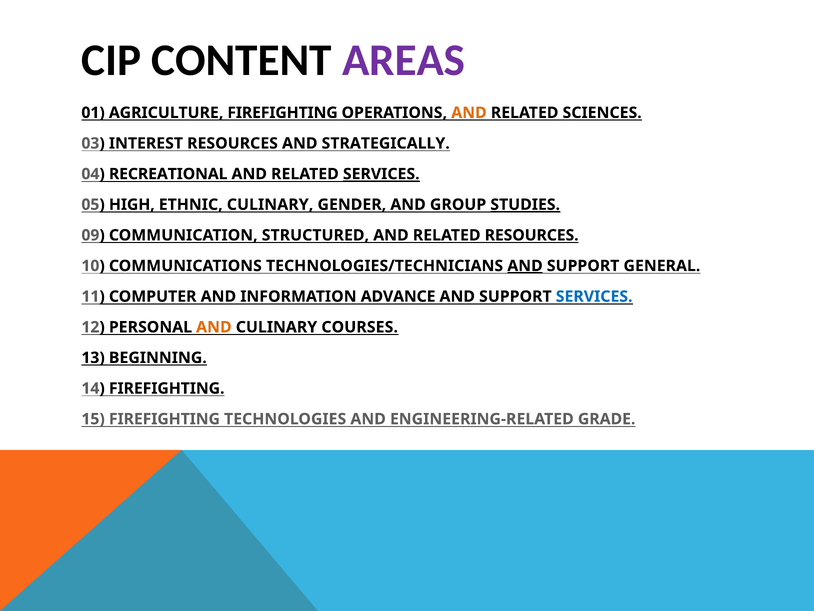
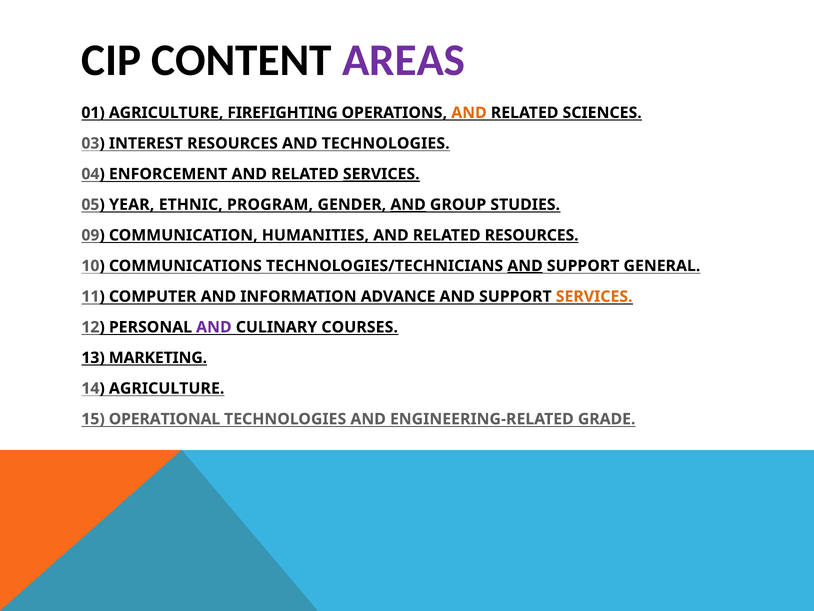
AND STRATEGICALLY: STRATEGICALLY -> TECHNOLOGIES (386, 143)
RECREATIONAL: RECREATIONAL -> ENFORCEMENT (168, 174)
HIGH: HIGH -> YEAR (132, 204)
ETHNIC CULINARY: CULINARY -> PROGRAM (270, 204)
AND underline: none -> present (408, 204)
STUDIES underline: present -> none (525, 204)
STRUCTURED: STRUCTURED -> HUMANITIES (315, 235)
SERVICES colour: blue -> orange (594, 296)
AND colour: orange -> purple (214, 327)
BEGINNING: BEGINNING -> MARKETING (158, 357)
14 FIREFIGHTING: FIREFIGHTING -> AGRICULTURE (167, 388)
15 FIREFIGHTING: FIREFIGHTING -> OPERATIONAL (164, 419)
